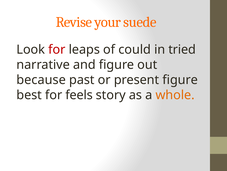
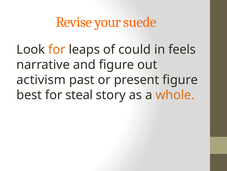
for colour: red -> orange (57, 49)
tried: tried -> feels (182, 49)
because: because -> activism (41, 80)
feels: feels -> steal (79, 95)
